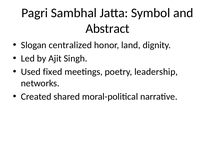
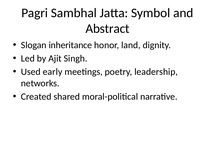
centralized: centralized -> inheritance (70, 45)
fixed: fixed -> early (53, 72)
